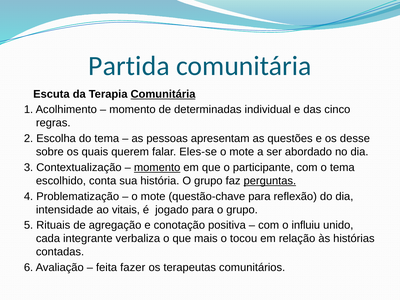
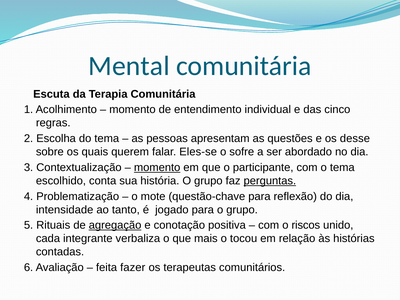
Partida: Partida -> Mental (129, 66)
Comunitária underline: present -> none (163, 94)
determinadas: determinadas -> entendimento (208, 110)
mote: mote -> sofre (242, 152)
vitais: vitais -> tanto (126, 210)
agregação underline: none -> present (115, 225)
influiu: influiu -> riscos (306, 225)
